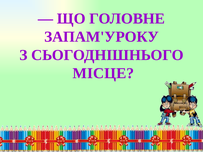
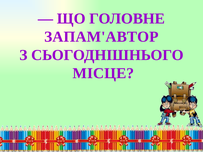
ЗАПАМ'УРОКУ: ЗАПАМ'УРОКУ -> ЗАПАМ'АВТОР (101, 37)
